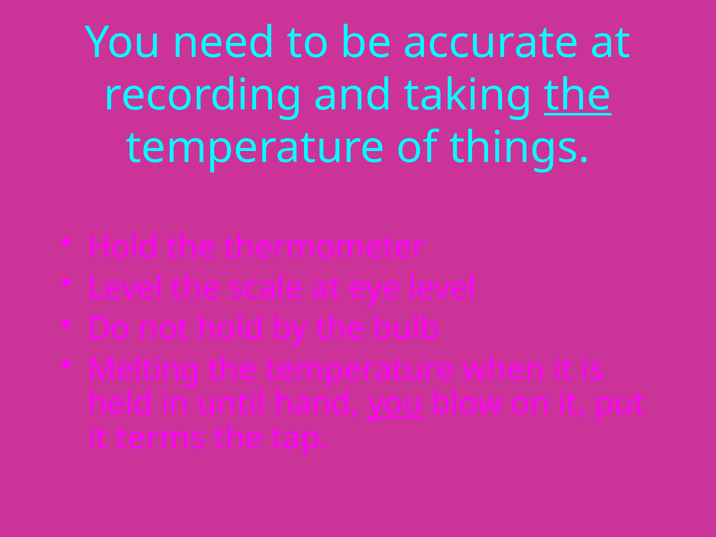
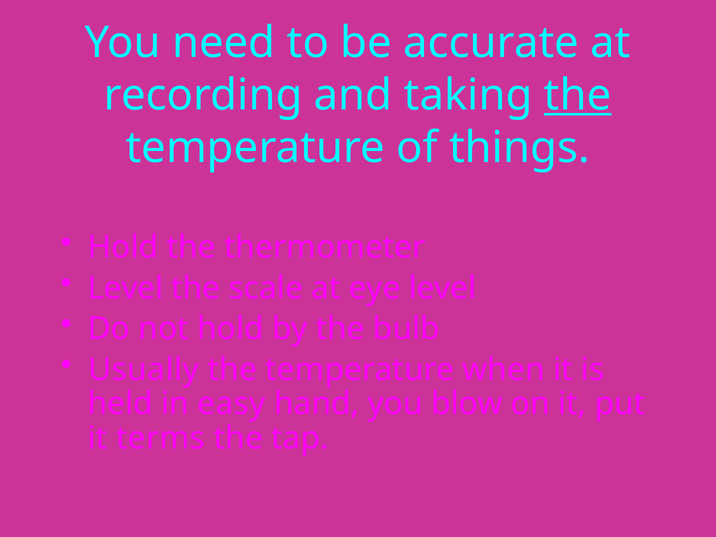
Melting: Melting -> Usually (144, 370)
until: until -> easy (231, 404)
you underline: present -> none (395, 404)
